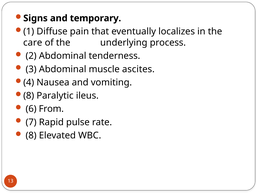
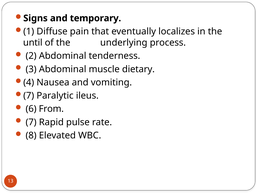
care: care -> until (33, 43)
ascites: ascites -> dietary (138, 69)
8: 8 -> 7 (29, 96)
